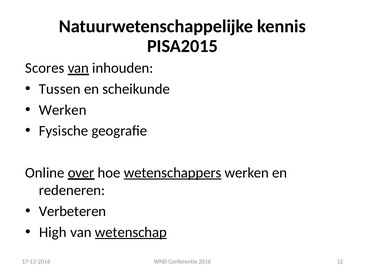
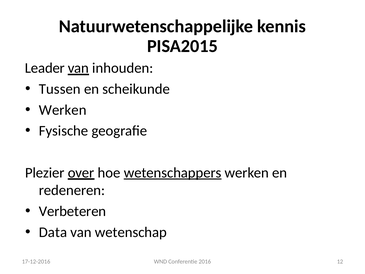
Scores: Scores -> Leader (45, 68)
Online: Online -> Plezier (45, 173)
High: High -> Data (53, 232)
wetenschap underline: present -> none (131, 232)
